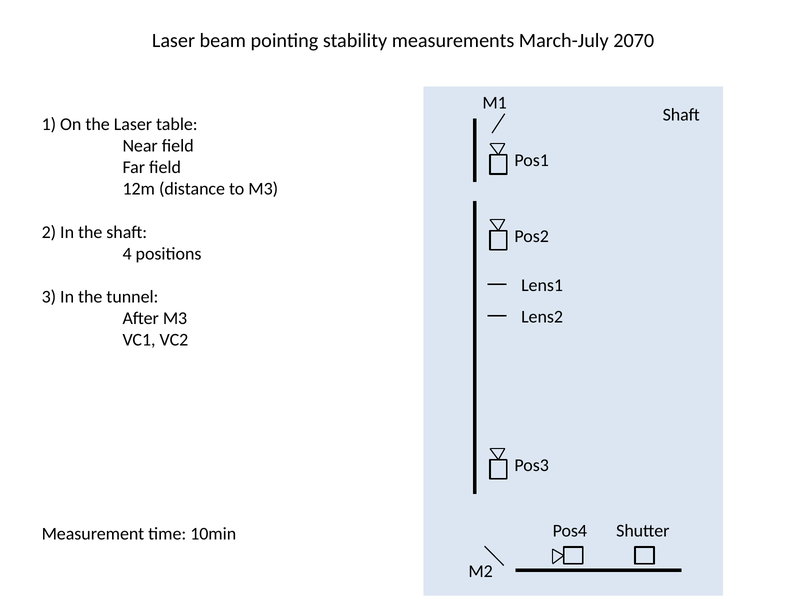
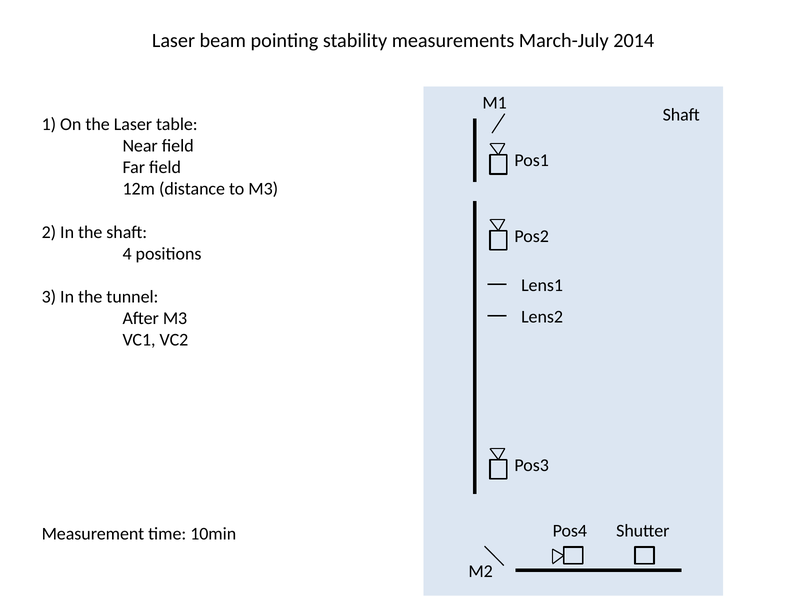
2070: 2070 -> 2014 (634, 41)
